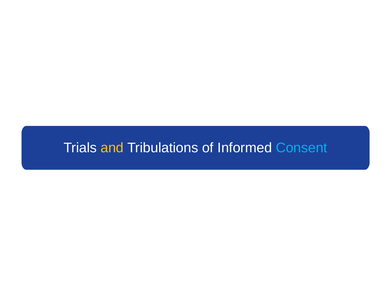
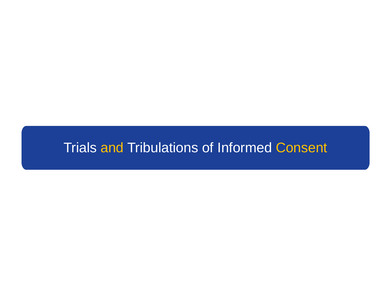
Consent colour: light blue -> yellow (302, 148)
